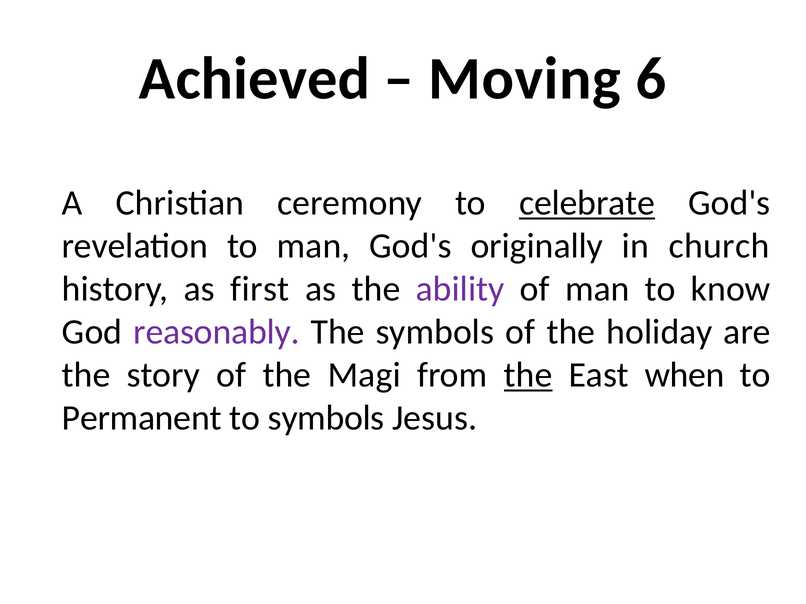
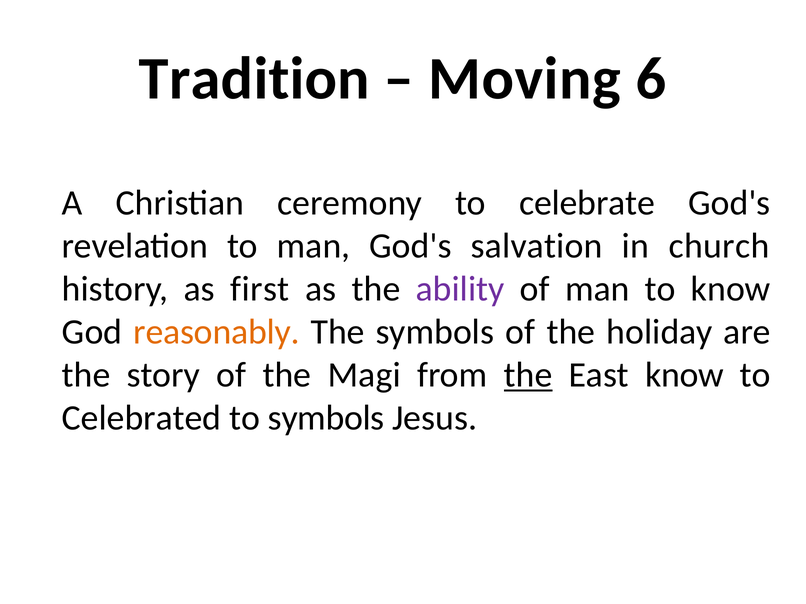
Achieved: Achieved -> Tradition (254, 79)
celebrate underline: present -> none (587, 203)
originally: originally -> salvation (537, 246)
reasonably colour: purple -> orange (217, 332)
East when: when -> know (684, 375)
Permanent: Permanent -> Celebrated (142, 418)
